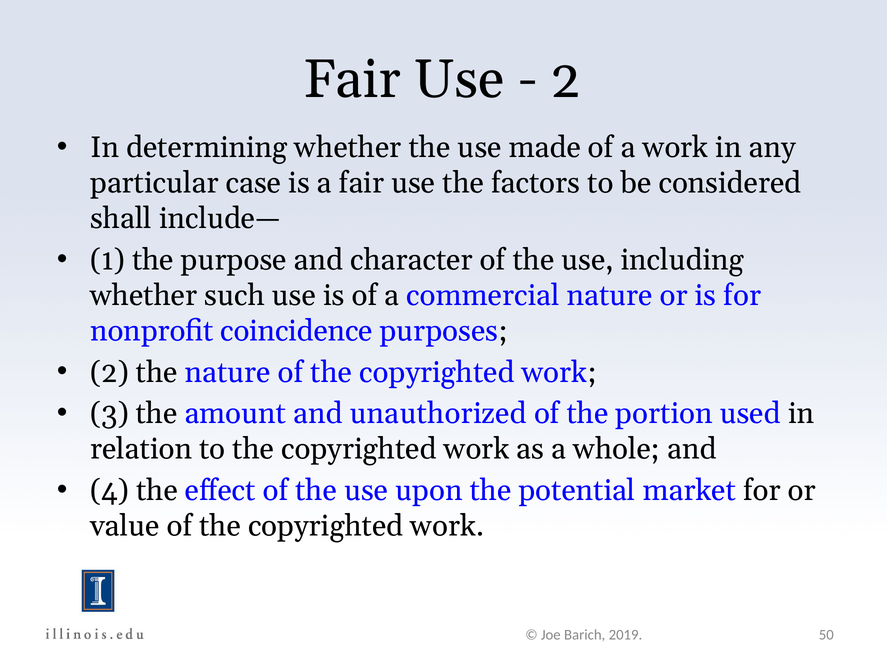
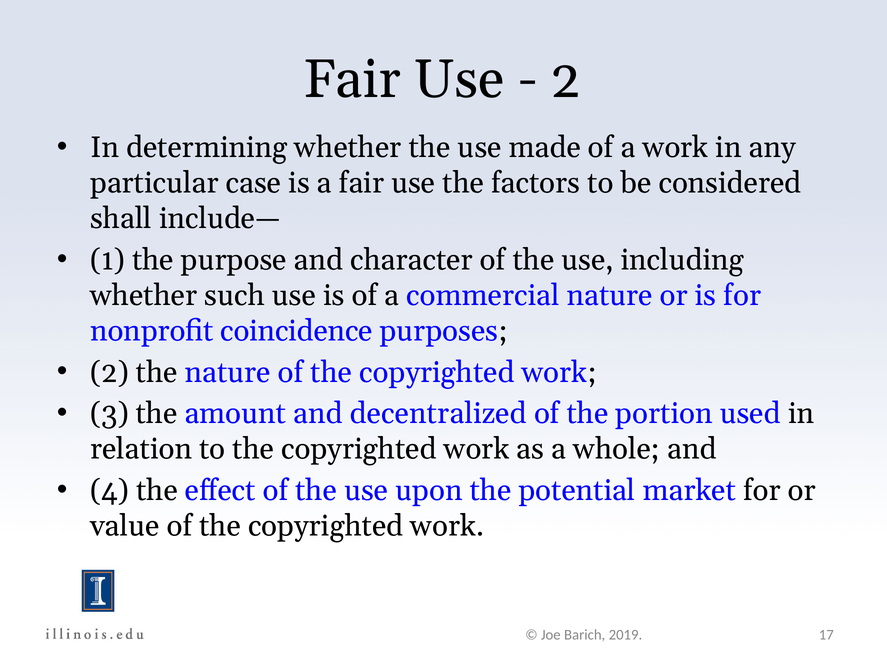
unauthorized: unauthorized -> decentralized (438, 414)
50: 50 -> 17 (826, 635)
